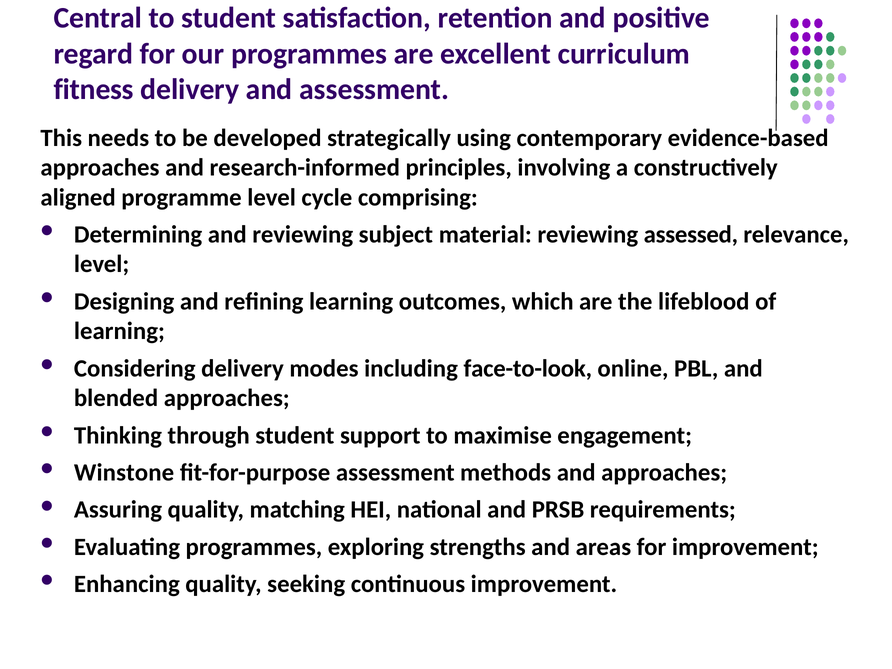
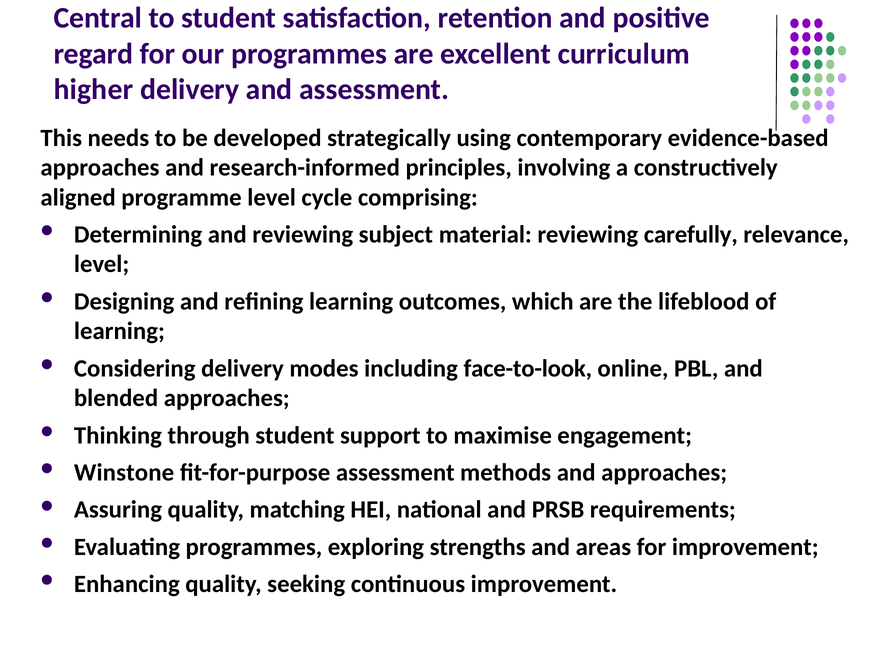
fitness: fitness -> higher (93, 89)
assessed: assessed -> carefully (691, 235)
